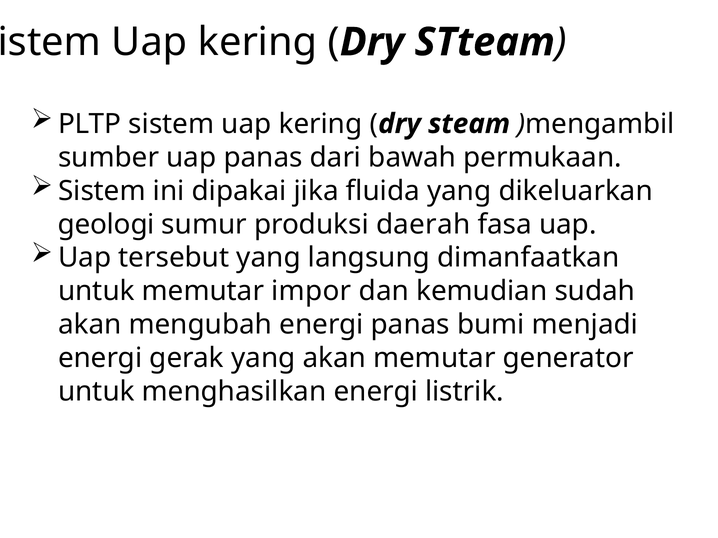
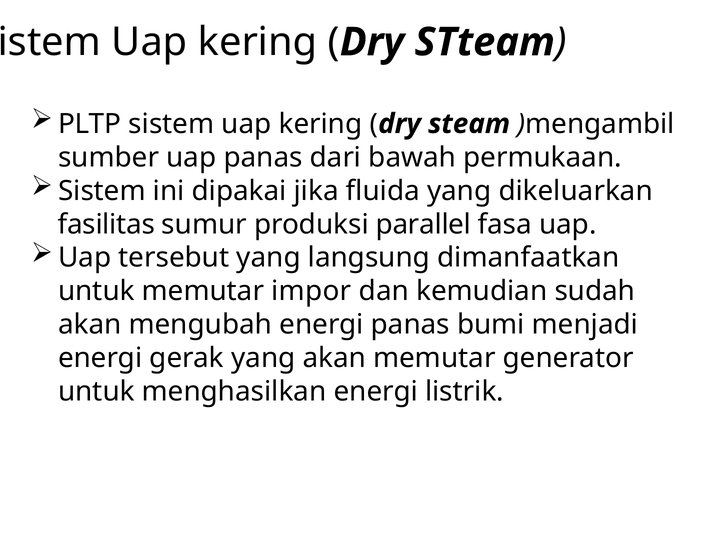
geologi: geologi -> fasilitas (106, 225)
daerah: daerah -> parallel (423, 225)
